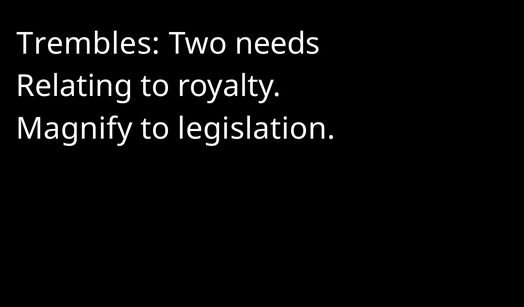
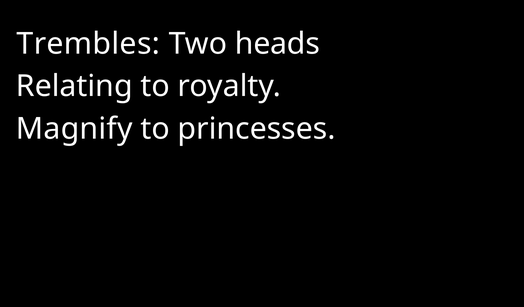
needs: needs -> heads (277, 44)
legislation: legislation -> princesses (257, 129)
